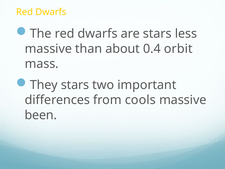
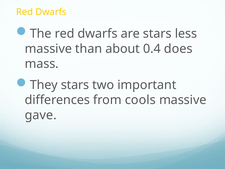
orbit: orbit -> does (178, 49)
been: been -> gave (41, 115)
